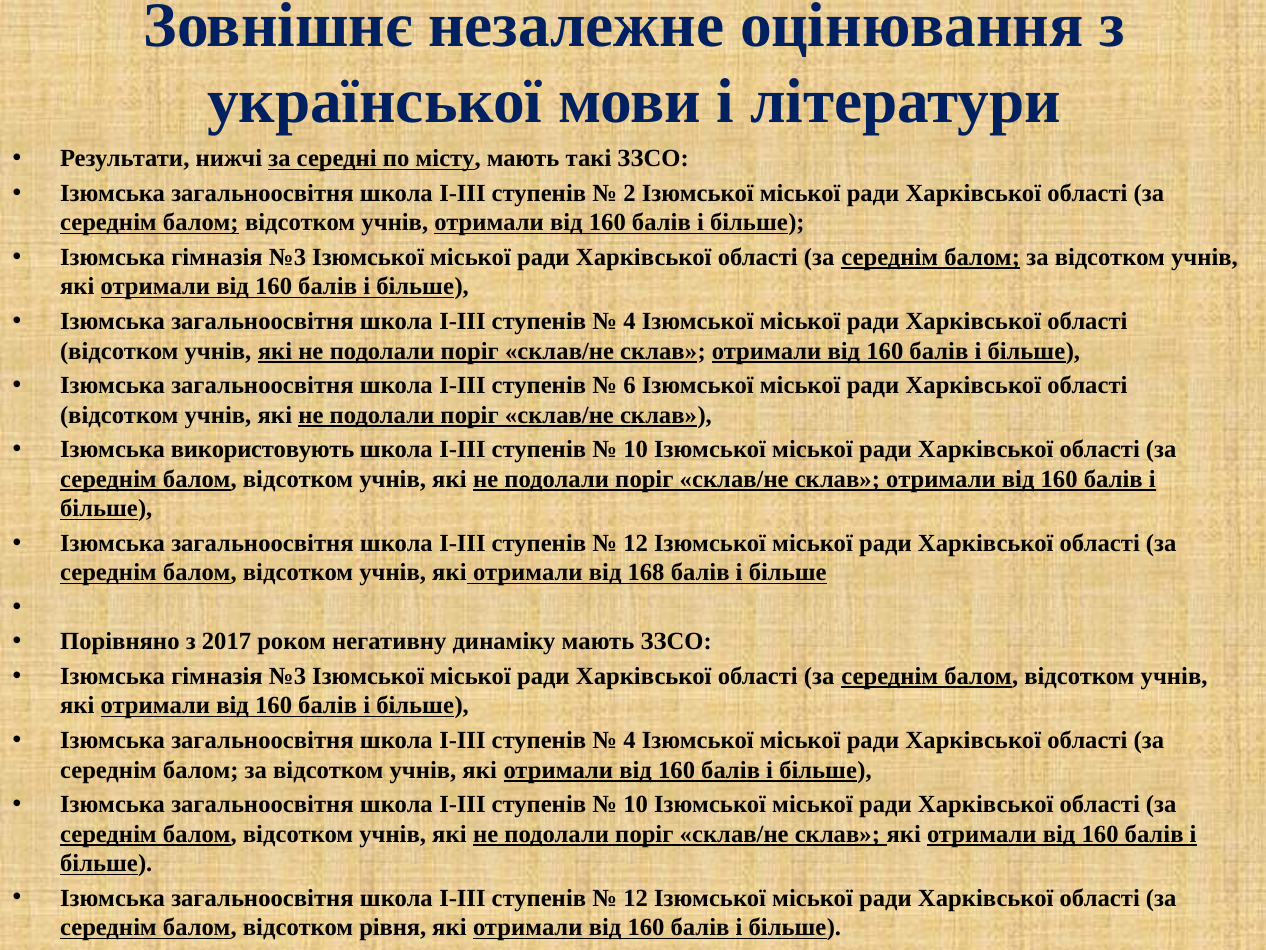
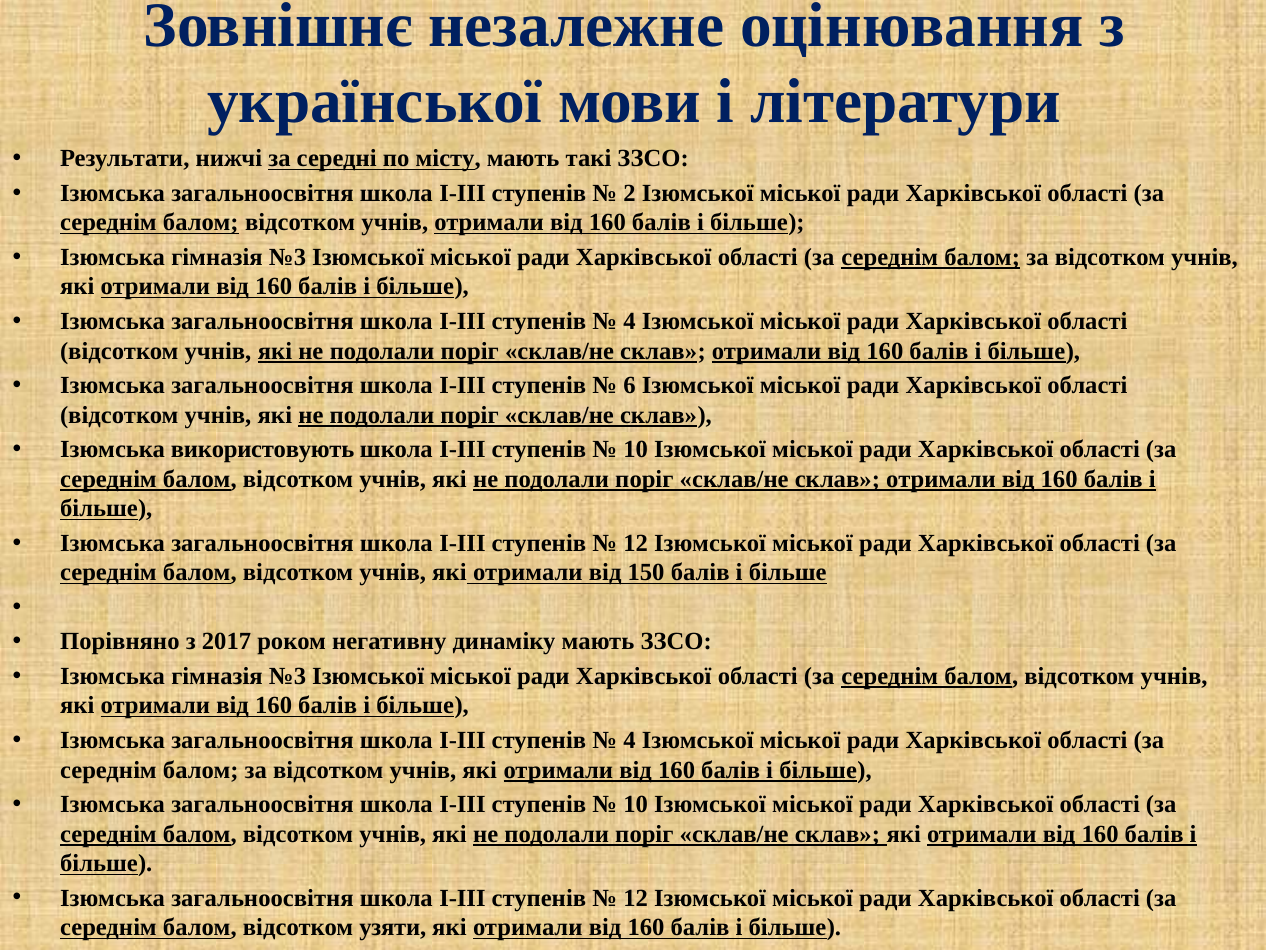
168: 168 -> 150 (646, 572)
рівня: рівня -> узяти (393, 927)
